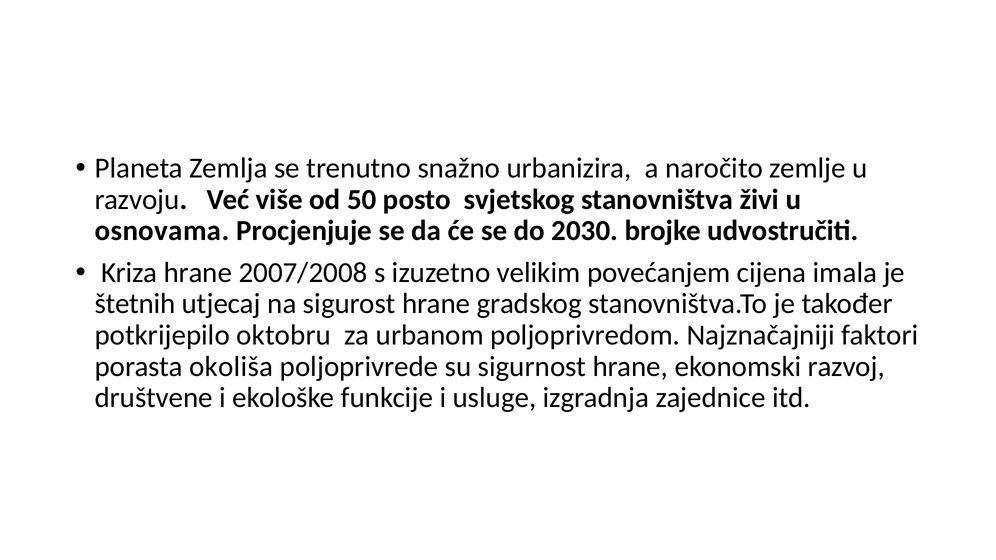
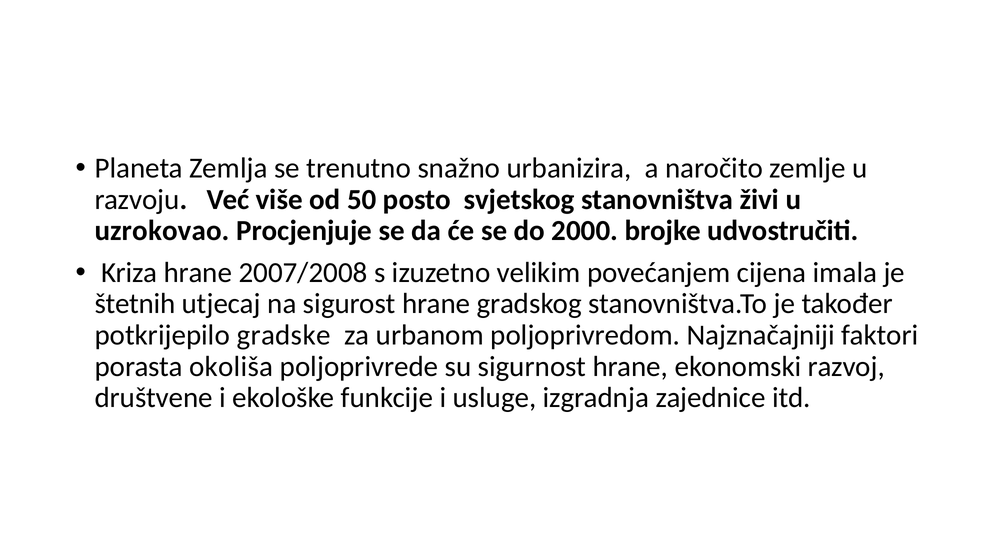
osnovama: osnovama -> uzrokovao (162, 231)
2030: 2030 -> 2000 (585, 231)
oktobru: oktobru -> gradske (284, 335)
